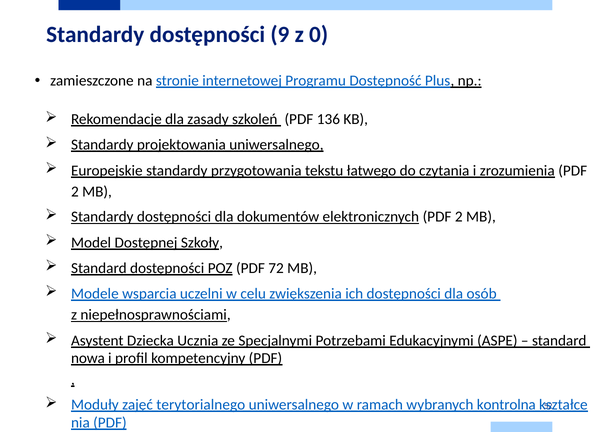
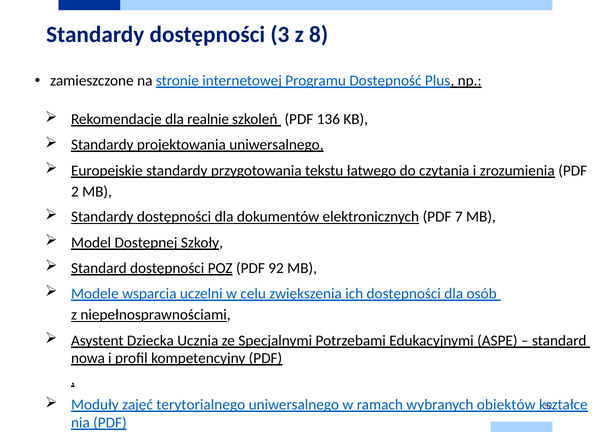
9: 9 -> 3 (280, 34)
0: 0 -> 8 (319, 34)
zasady: zasady -> realnie (208, 119)
elektronicznych PDF 2: 2 -> 7 (459, 217)
72: 72 -> 92 (276, 268)
kontrolna: kontrolna -> obiektów (506, 405)
